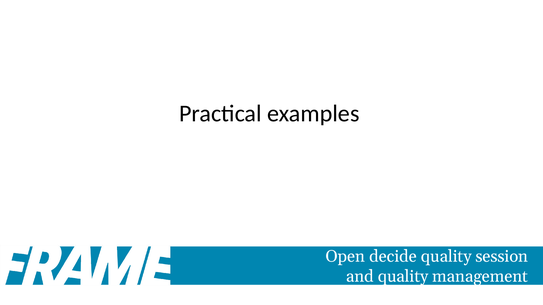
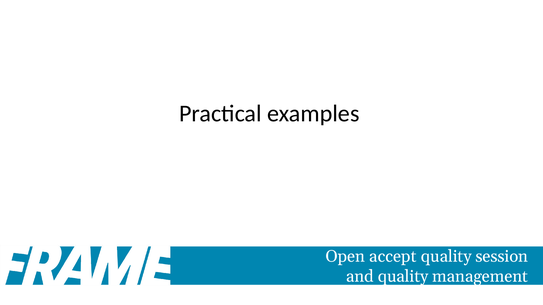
decide: decide -> accept (393, 257)
